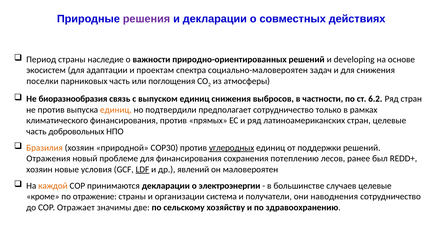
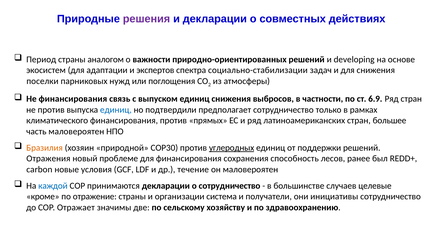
наследие: наследие -> аналогом (106, 59)
проектам: проектам -> экспертов (155, 70)
социально-маловероятен: социально-маловероятен -> социально-стабилизации (258, 70)
парниковых часть: часть -> нужд (120, 81)
Не биоразнообразия: биоразнообразия -> финансирования (73, 99)
6.2: 6.2 -> 6.9 (375, 99)
единиц colour: orange -> blue (116, 110)
стран целевые: целевые -> большее (390, 121)
часть добровольных: добровольных -> маловероятен (76, 132)
потеплению: потеплению -> способность (295, 159)
хозяин: хозяин -> carbon (39, 170)
LDF underline: present -> none (142, 170)
явлений: явлений -> течение (193, 170)
каждой colour: orange -> blue (53, 186)
о электроэнергии: электроэнергии -> сотрудничество (230, 186)
наводнения: наводнения -> инициативы (334, 197)
